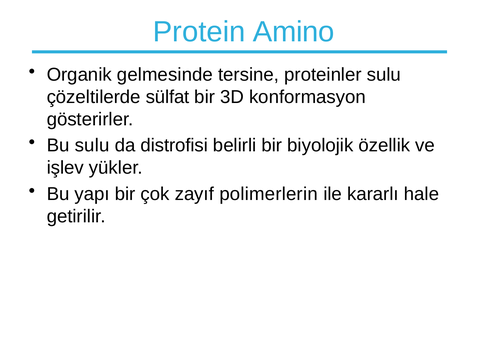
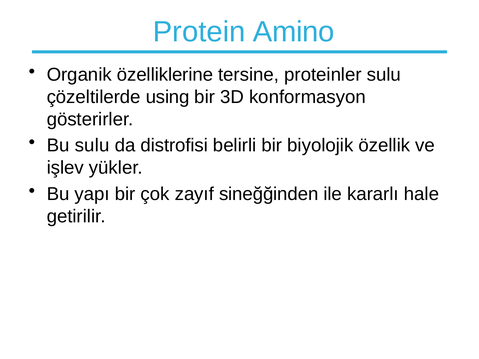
gelmesinde: gelmesinde -> özelliklerine (165, 75)
sülfat: sülfat -> using (168, 97)
polimerlerin: polimerlerin -> sineğğinden (269, 194)
